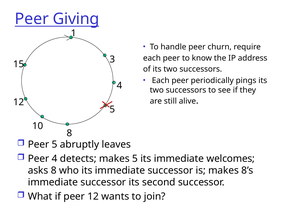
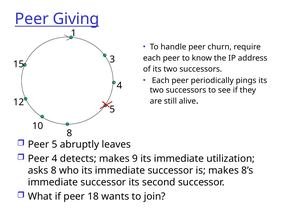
makes 5: 5 -> 9 (135, 159)
welcomes: welcomes -> utilization (231, 159)
peer 12: 12 -> 18 (93, 197)
